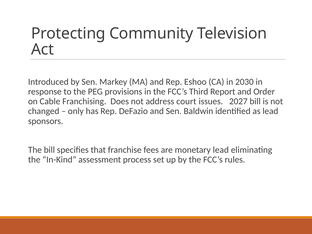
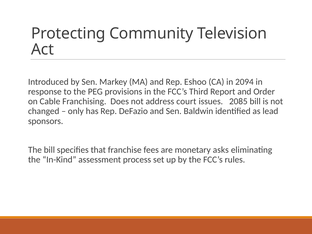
2030: 2030 -> 2094 (244, 82)
2027: 2027 -> 2085 (238, 101)
monetary lead: lead -> asks (221, 150)
